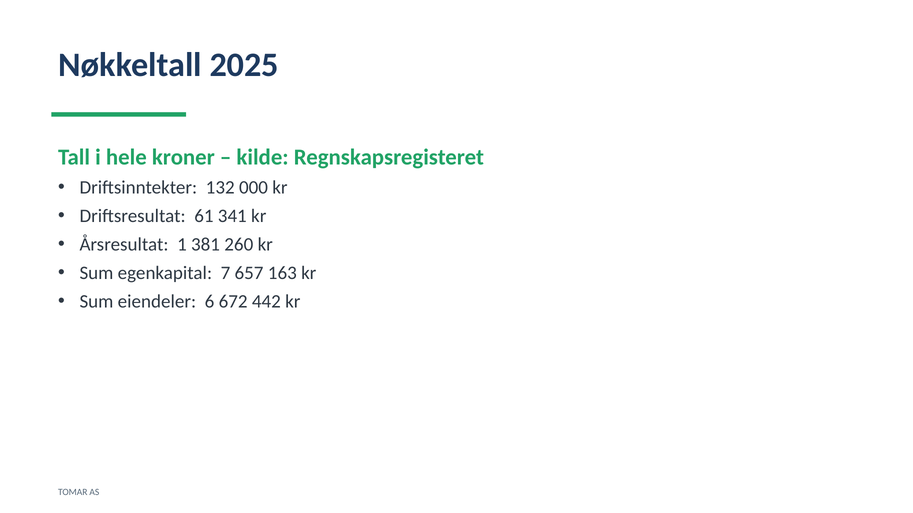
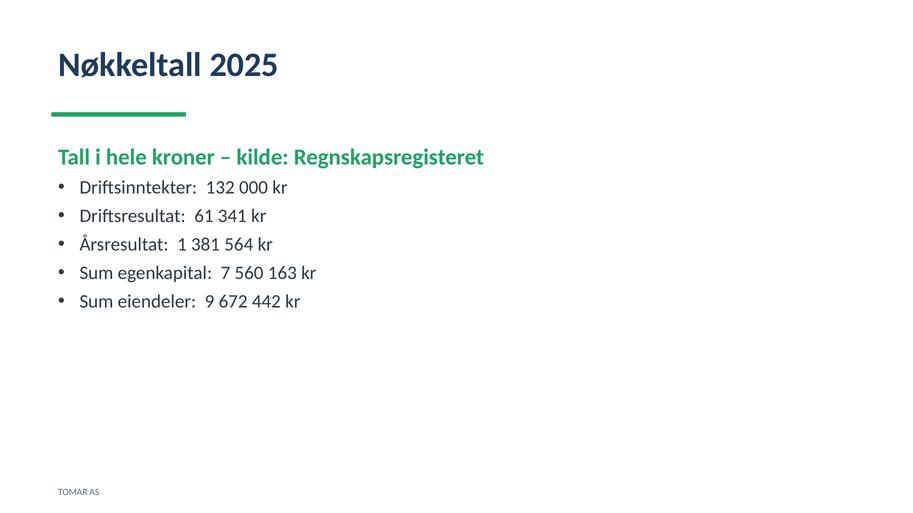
260: 260 -> 564 (239, 245)
657: 657 -> 560 (249, 273)
6: 6 -> 9 (210, 302)
